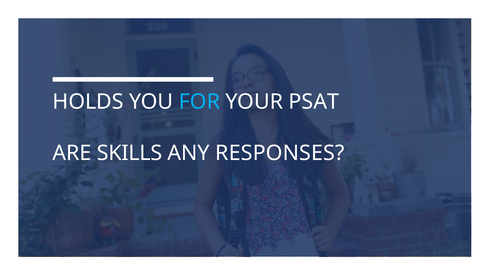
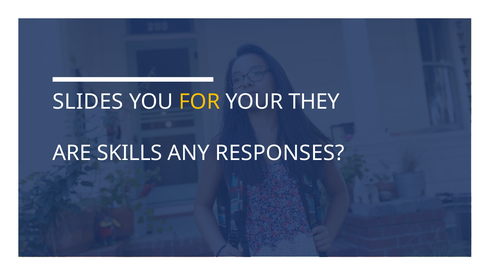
HOLDS: HOLDS -> SLIDES (88, 102)
FOR colour: light blue -> yellow (199, 102)
PSAT: PSAT -> THEY (314, 102)
